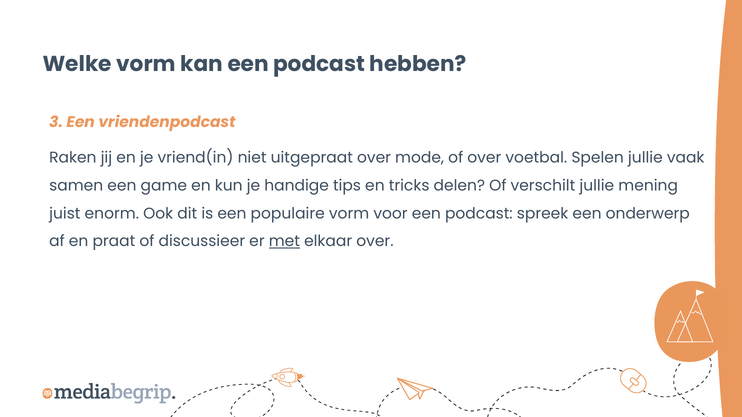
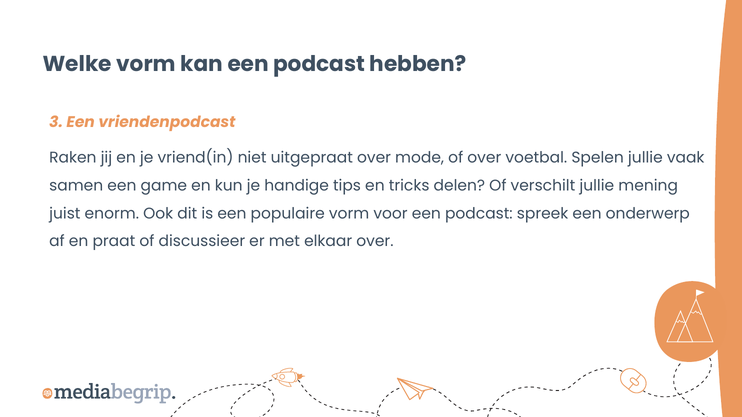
met underline: present -> none (284, 242)
